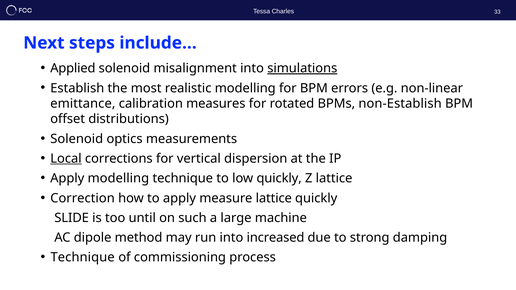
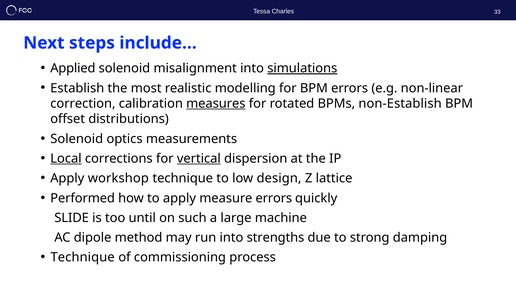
emittance: emittance -> correction (83, 104)
measures underline: none -> present (216, 104)
vertical underline: none -> present (199, 159)
Apply modelling: modelling -> workshop (118, 178)
low quickly: quickly -> design (279, 178)
Correction: Correction -> Performed (83, 198)
measure lattice: lattice -> errors (274, 198)
increased: increased -> strengths (275, 238)
